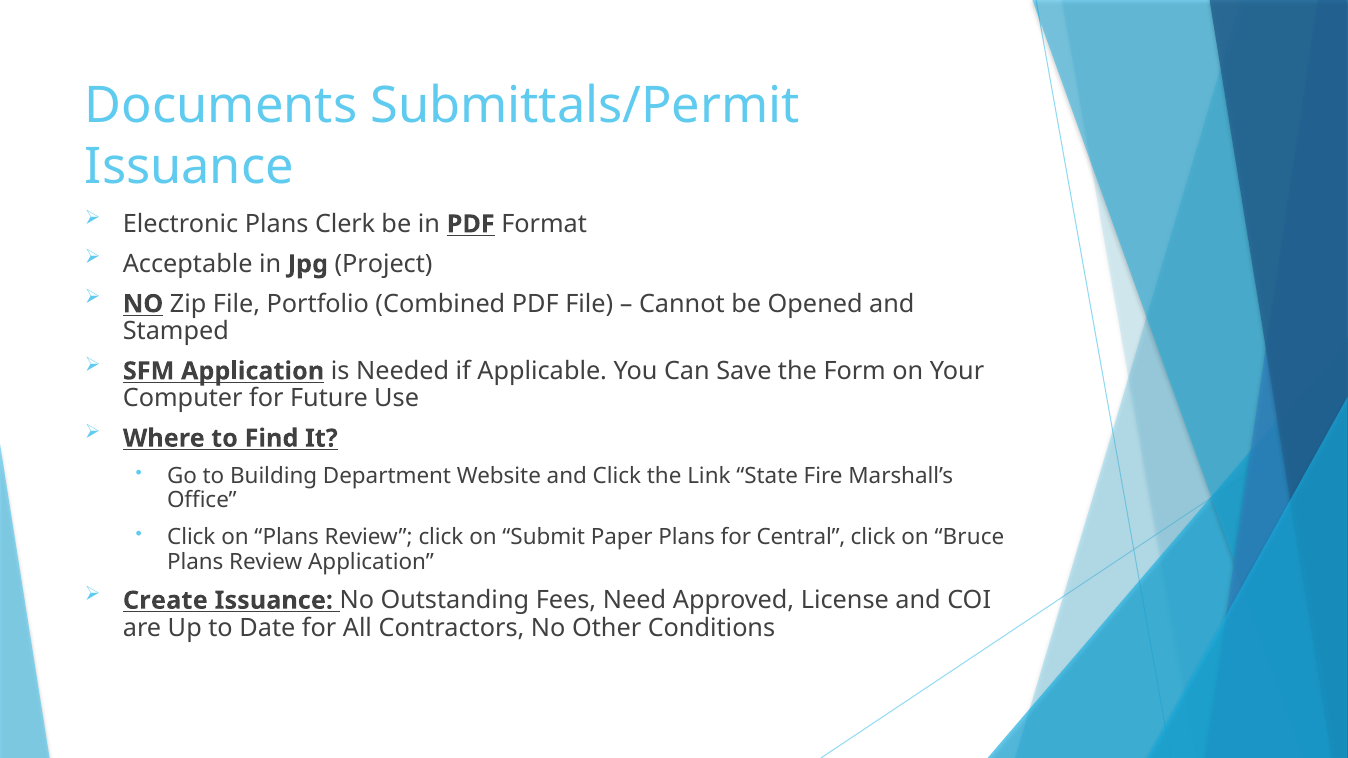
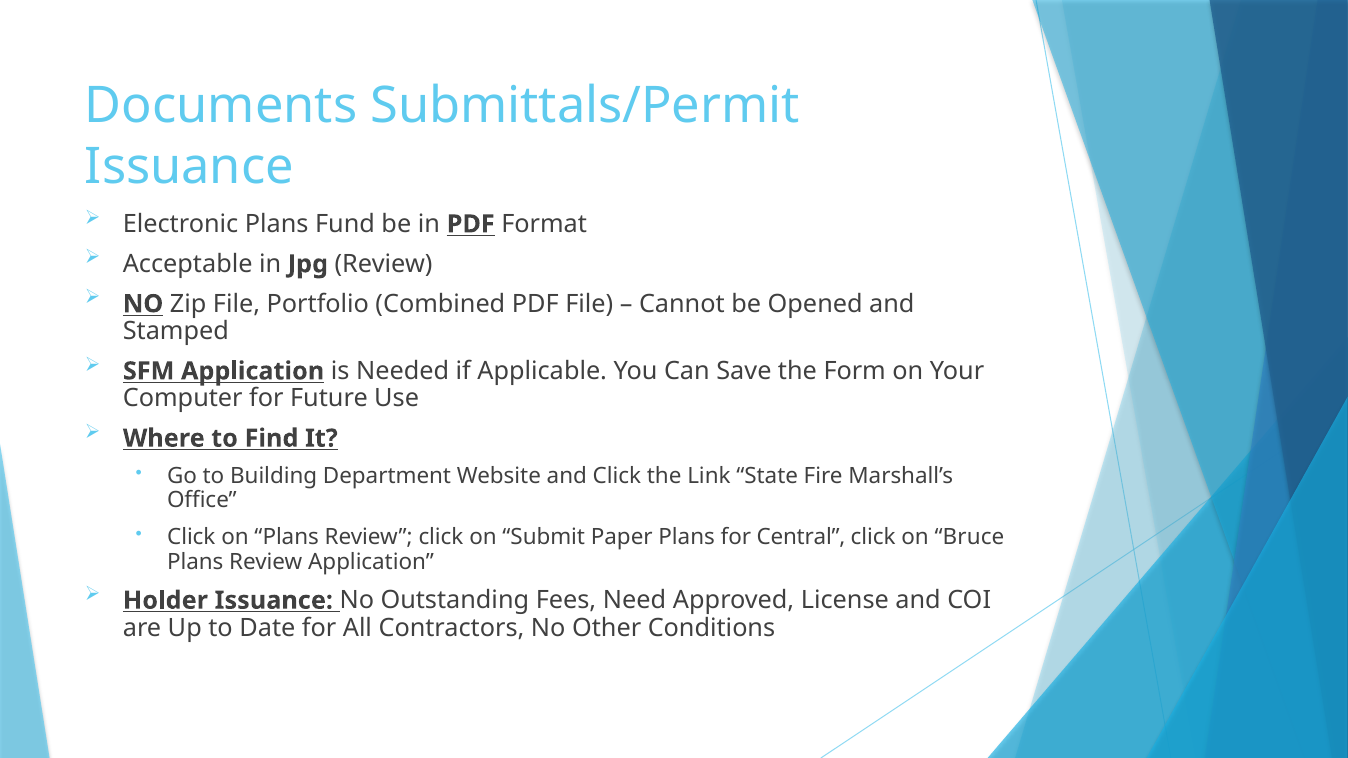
Clerk: Clerk -> Fund (345, 224)
Jpg Project: Project -> Review (384, 264)
Create: Create -> Holder (165, 601)
